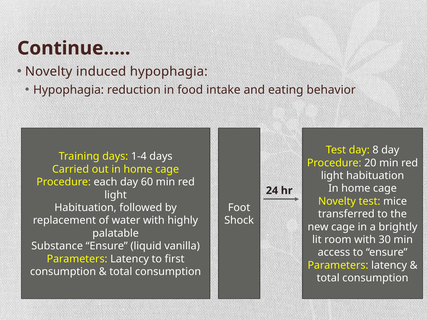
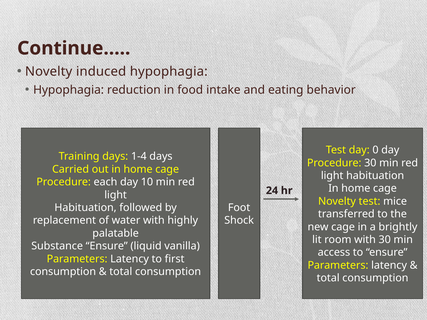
8: 8 -> 0 (375, 150)
Procedure 20: 20 -> 30 (370, 163)
60: 60 -> 10 (147, 182)
